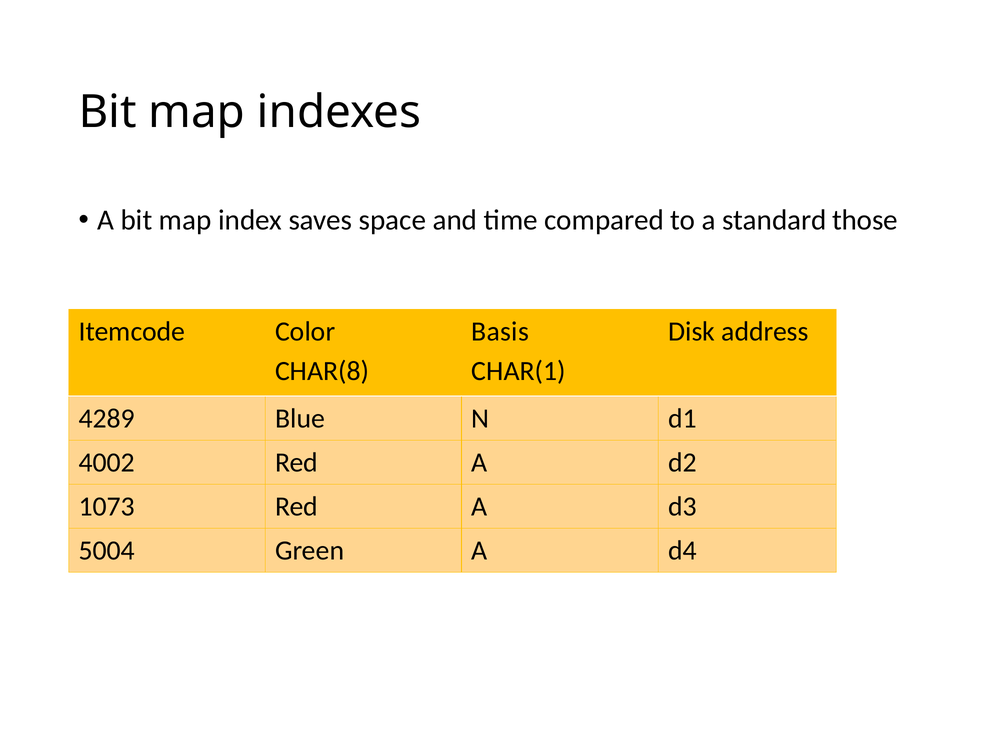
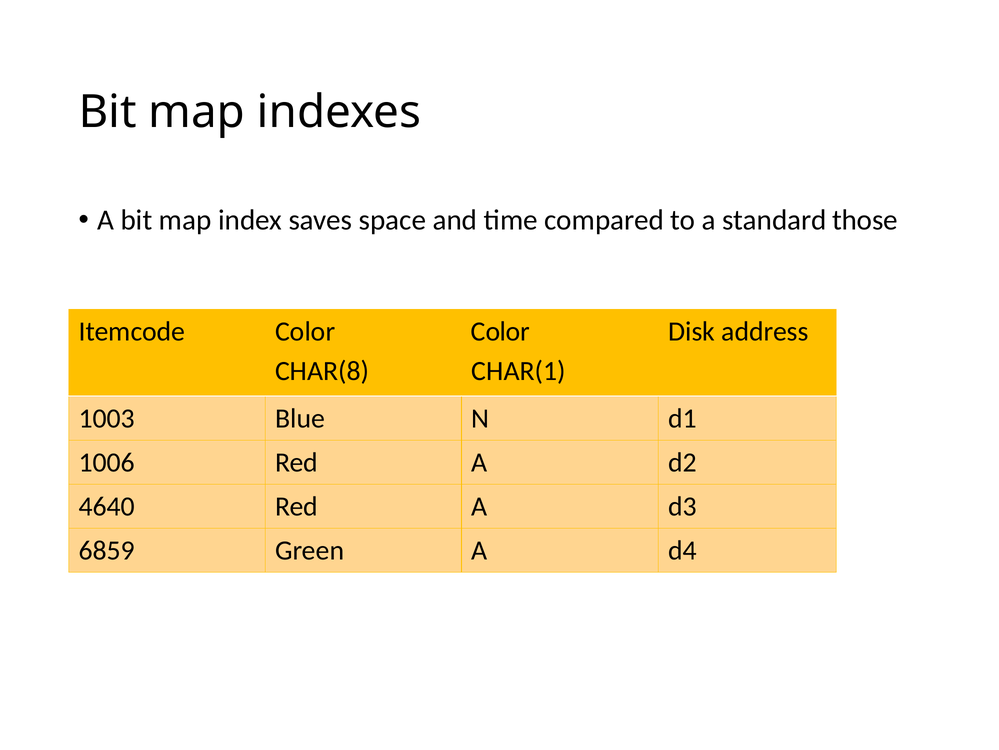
Basis: Basis -> Color (500, 331)
4289: 4289 -> 1003 (107, 418)
4002: 4002 -> 1006 (107, 462)
1073: 1073 -> 4640 (107, 506)
5004: 5004 -> 6859 (107, 550)
